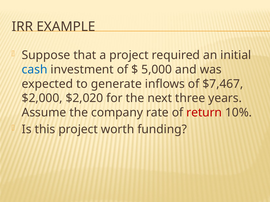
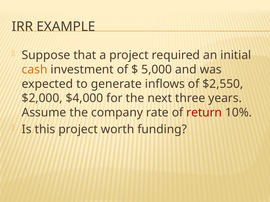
cash colour: blue -> orange (35, 70)
$7,467: $7,467 -> $2,550 (223, 84)
$2,020: $2,020 -> $4,000 (84, 98)
